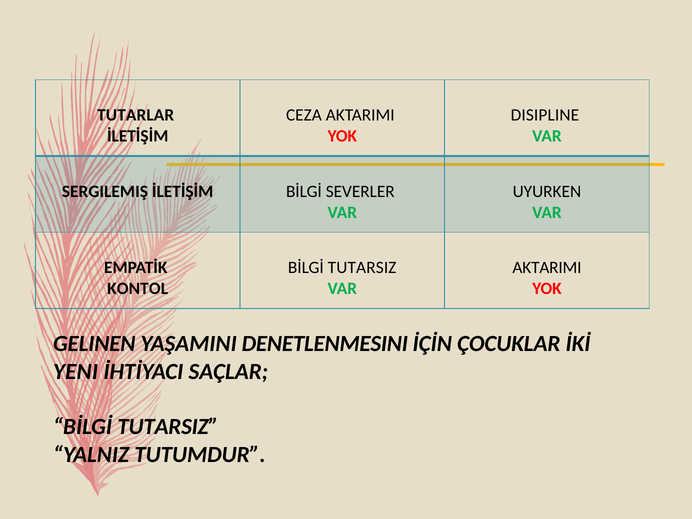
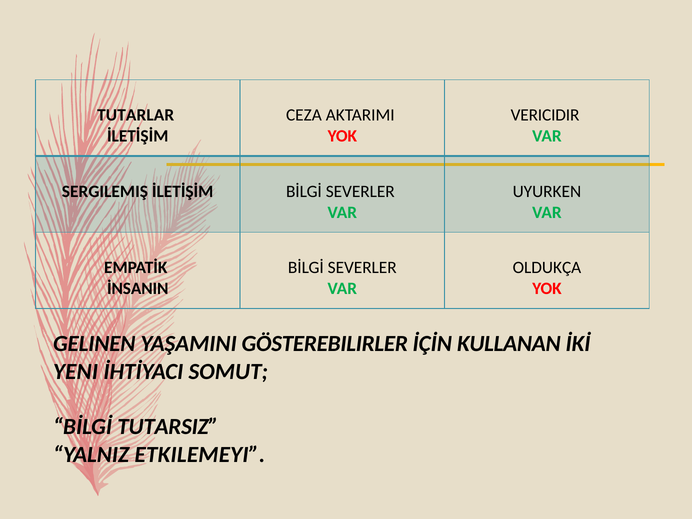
DISIPLINE: DISIPLINE -> VERICIDIR (545, 115)
TUTARSIZ: TUTARSIZ -> SEVERLER (362, 268)
AKTARIMI: AKTARIMI -> OLDUKÇA (547, 268)
KONTOL: KONTOL -> İNSANIN (138, 289)
DENETLENMESINI: DENETLENMESINI -> GÖSTEREBILIRLER (325, 344)
ÇOCUKLAR: ÇOCUKLAR -> KULLANAN (509, 344)
SAÇLAR: SAÇLAR -> SOMUT (228, 371)
TUTUMDUR: TUTUMDUR -> ETKILEMEYI (200, 454)
